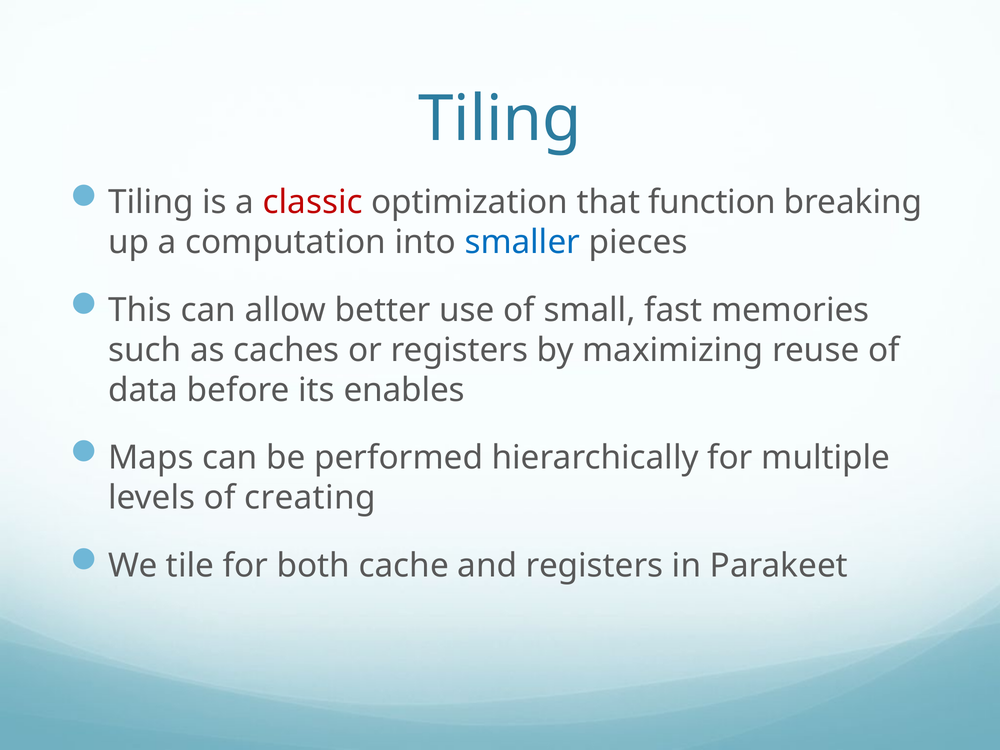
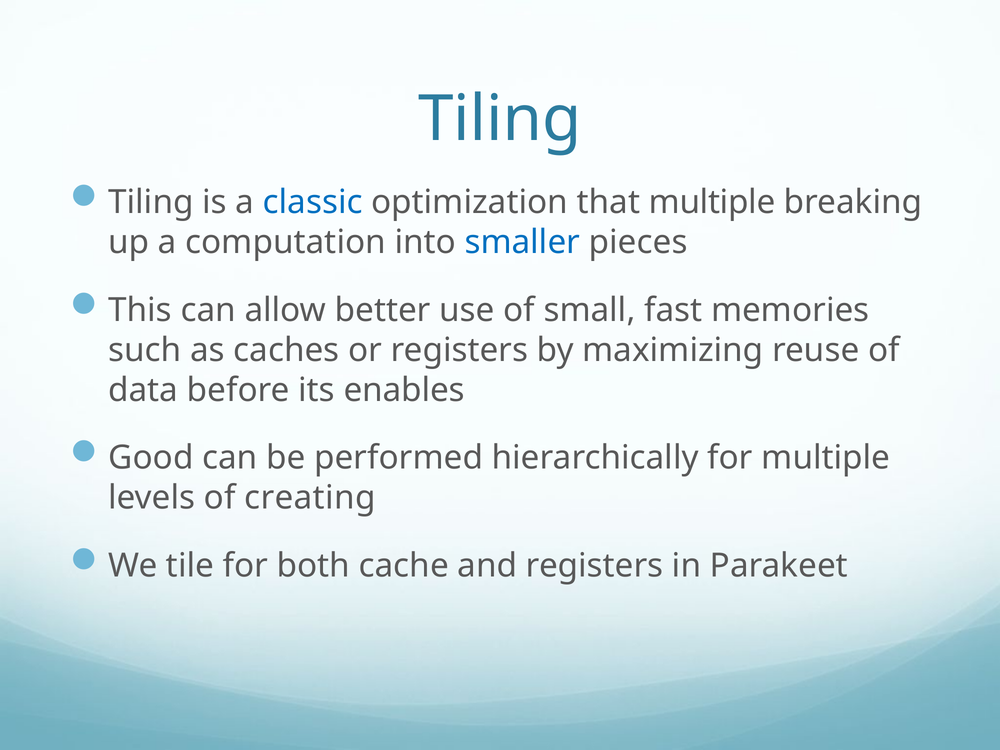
classic colour: red -> blue (313, 202)
that function: function -> multiple (712, 202)
Maps: Maps -> Good (151, 458)
